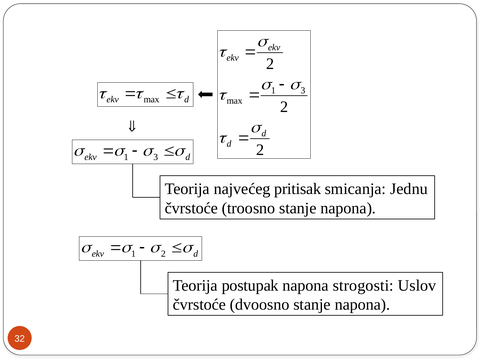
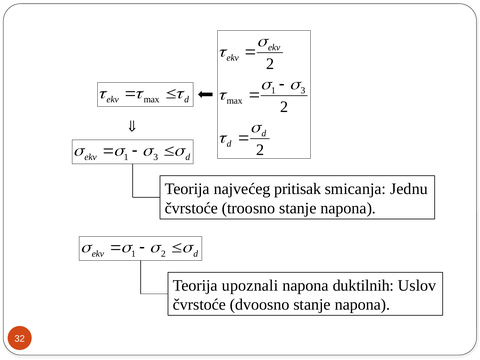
postupak: postupak -> upoznali (250, 285)
strogosti: strogosti -> duktilnih (363, 285)
